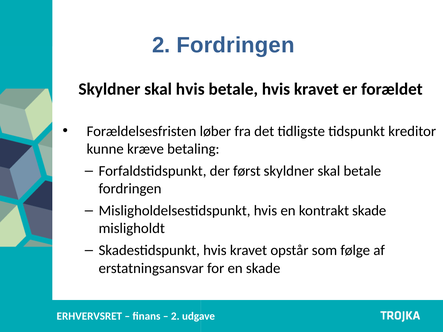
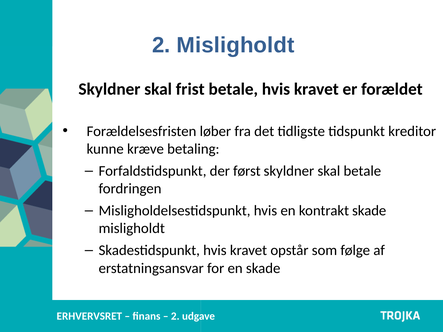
2 Fordringen: Fordringen -> Misligholdt (236, 45)
skal hvis: hvis -> frist (190, 89)
